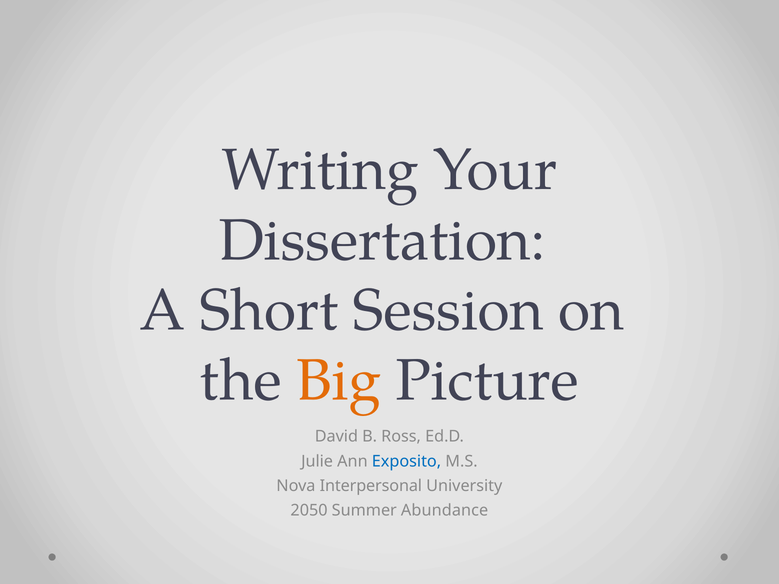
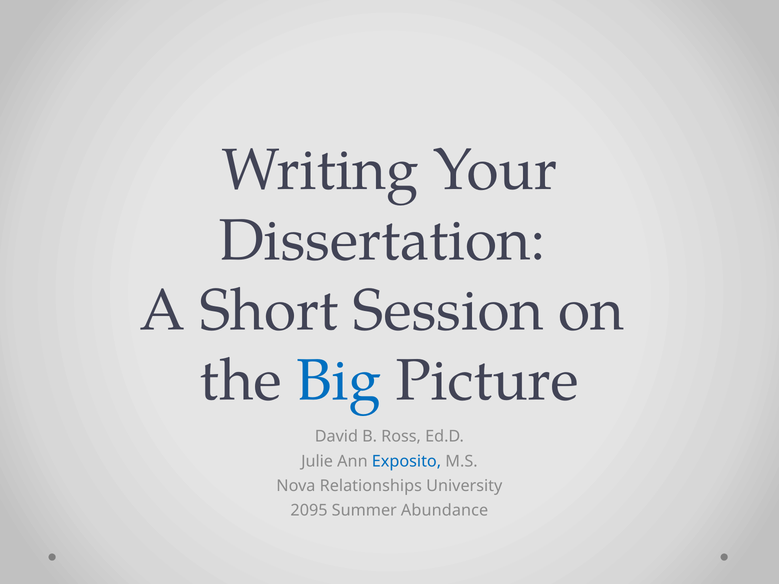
Big colour: orange -> blue (339, 381)
Interpersonal: Interpersonal -> Relationships (371, 486)
2050: 2050 -> 2095 (309, 511)
